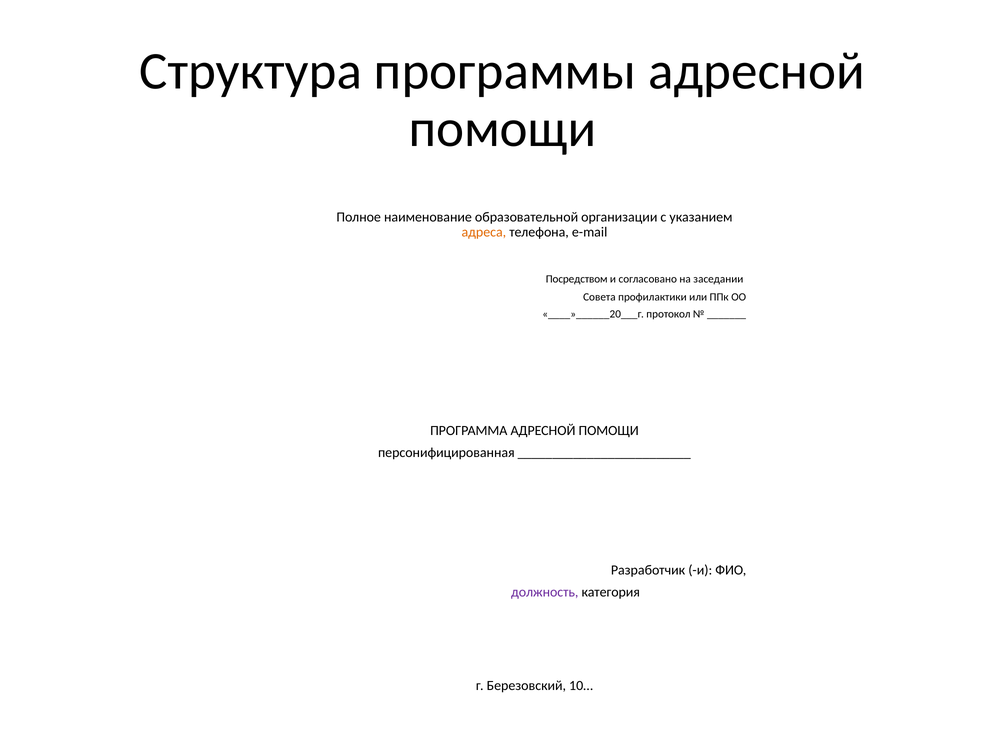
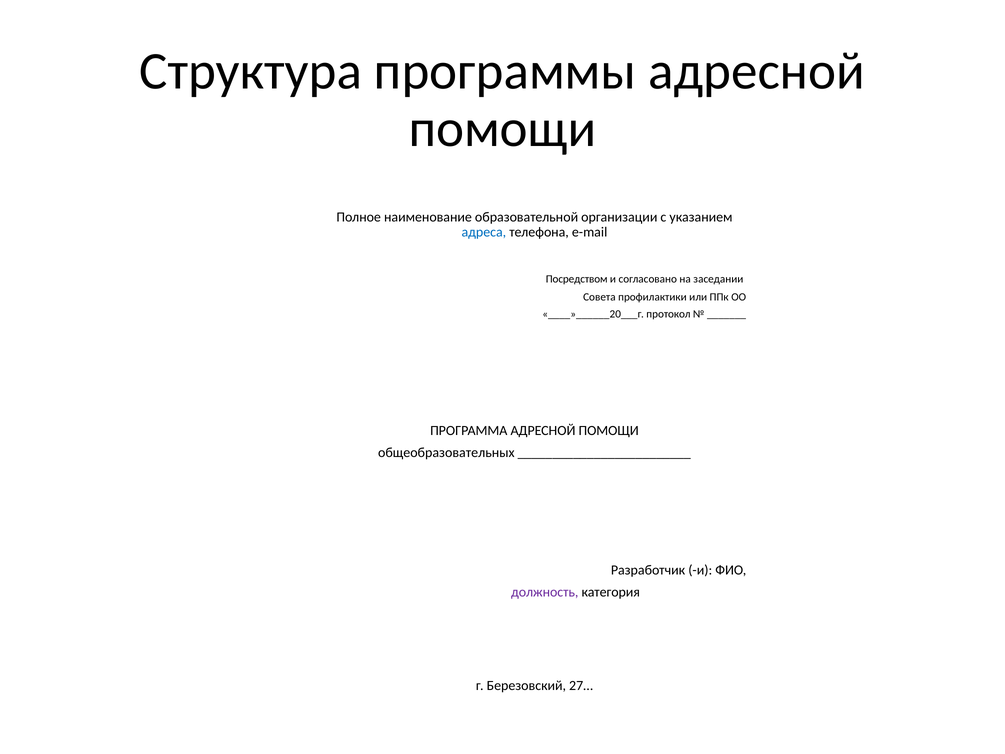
адреса colour: orange -> blue (484, 232)
персонифицированная: персонифицированная -> общеобразовательных (446, 452)
10…: 10… -> 27… (581, 686)
